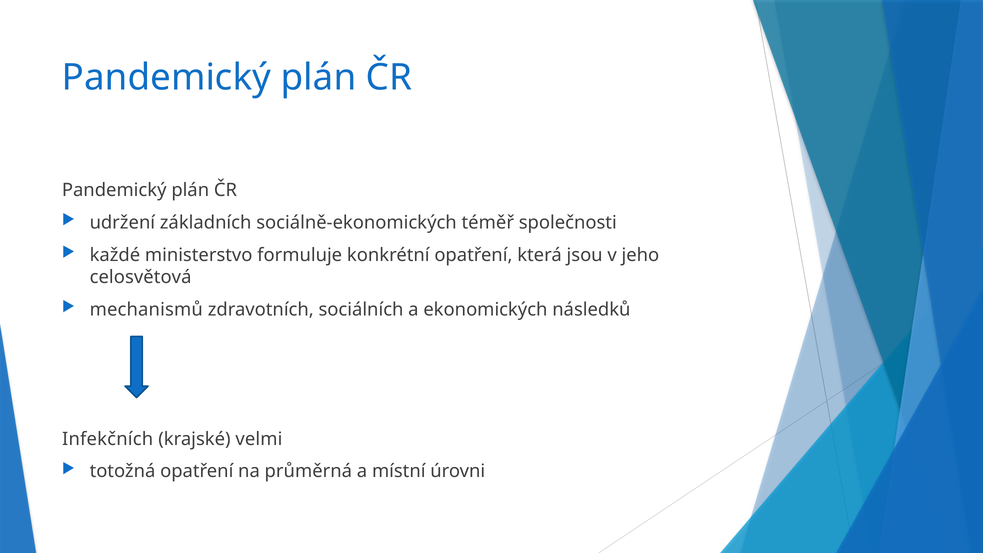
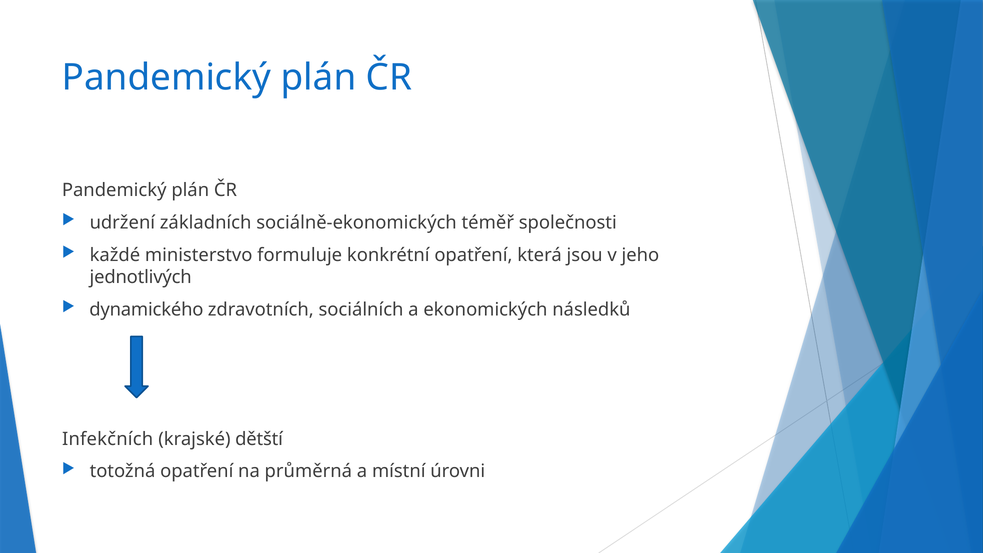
celosvětová: celosvětová -> jednotlivých (141, 277)
mechanismů: mechanismů -> dynamického (146, 309)
velmi: velmi -> dětští (259, 439)
